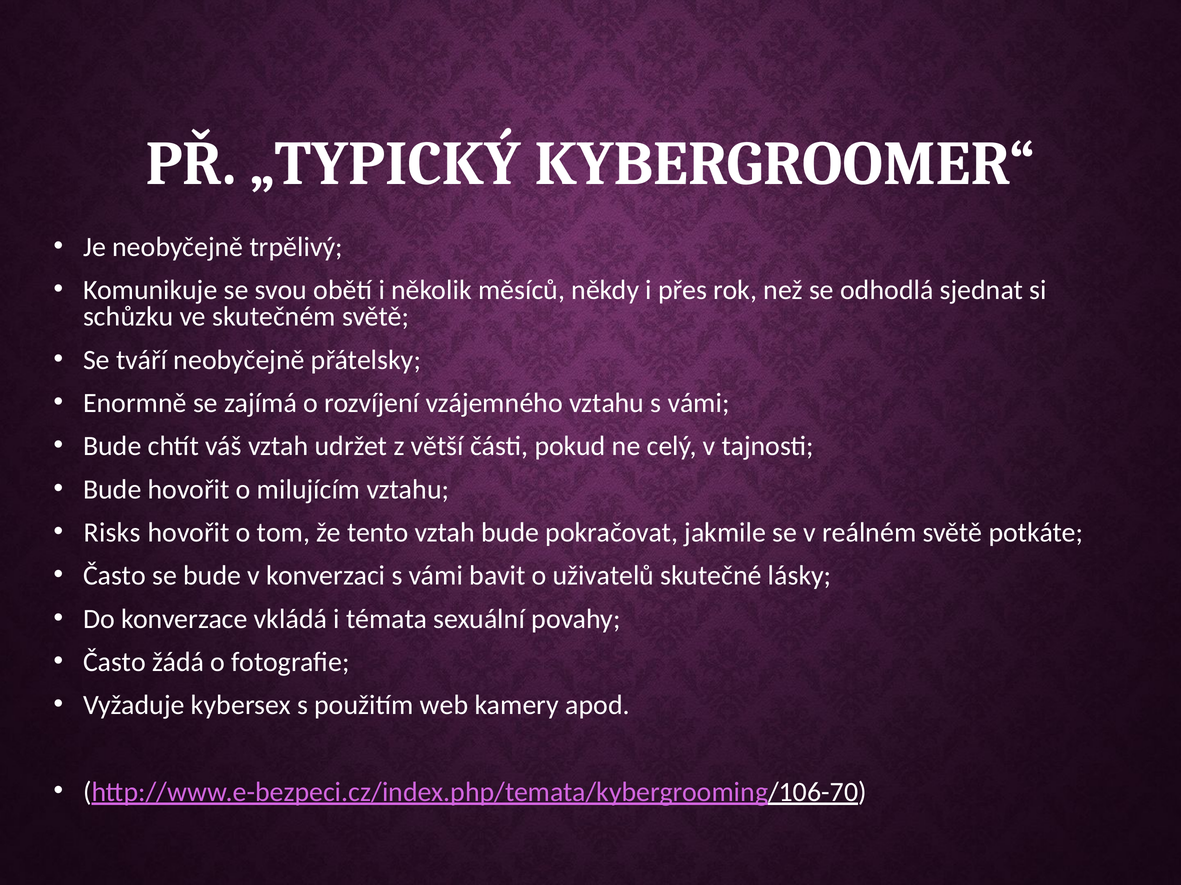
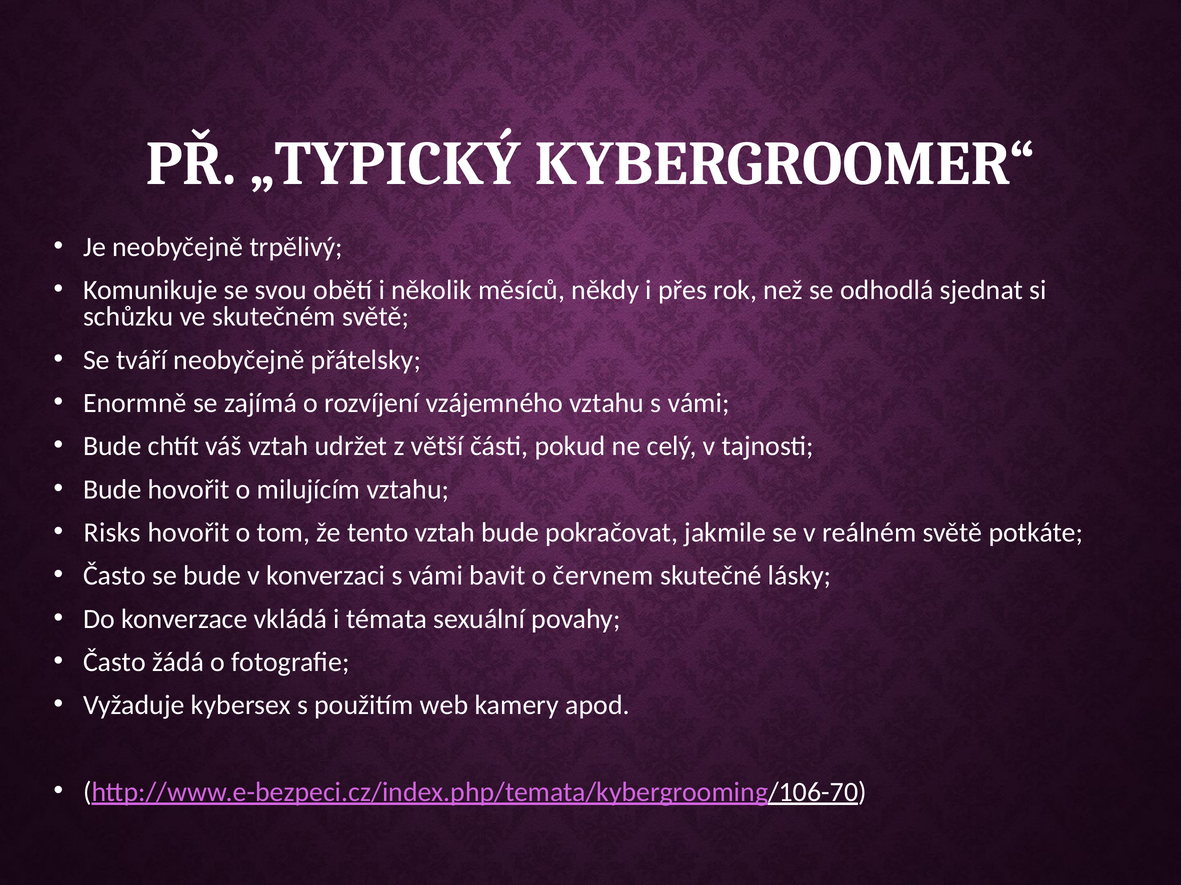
uživatelů: uživatelů -> červnem (603, 576)
